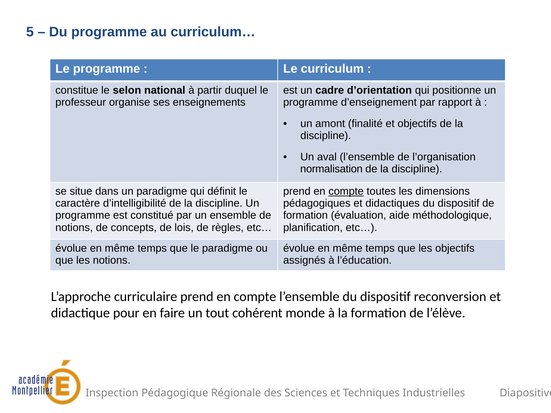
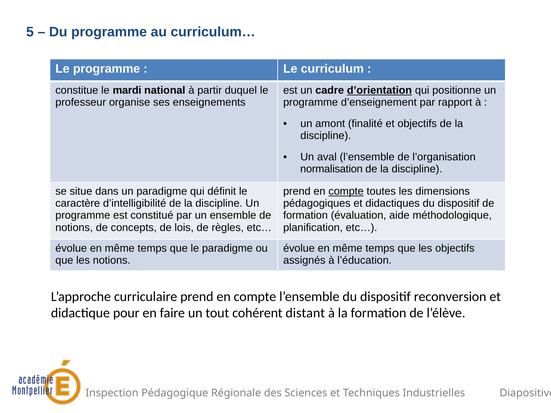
selon: selon -> mardi (127, 90)
d’orientation underline: none -> present (379, 90)
monde: monde -> distant (305, 313)
